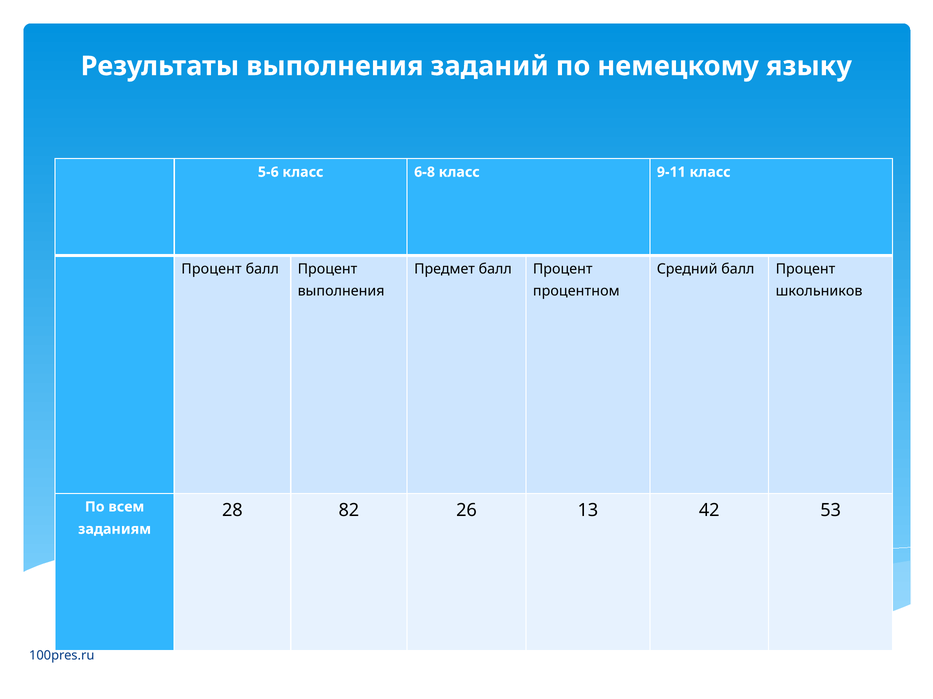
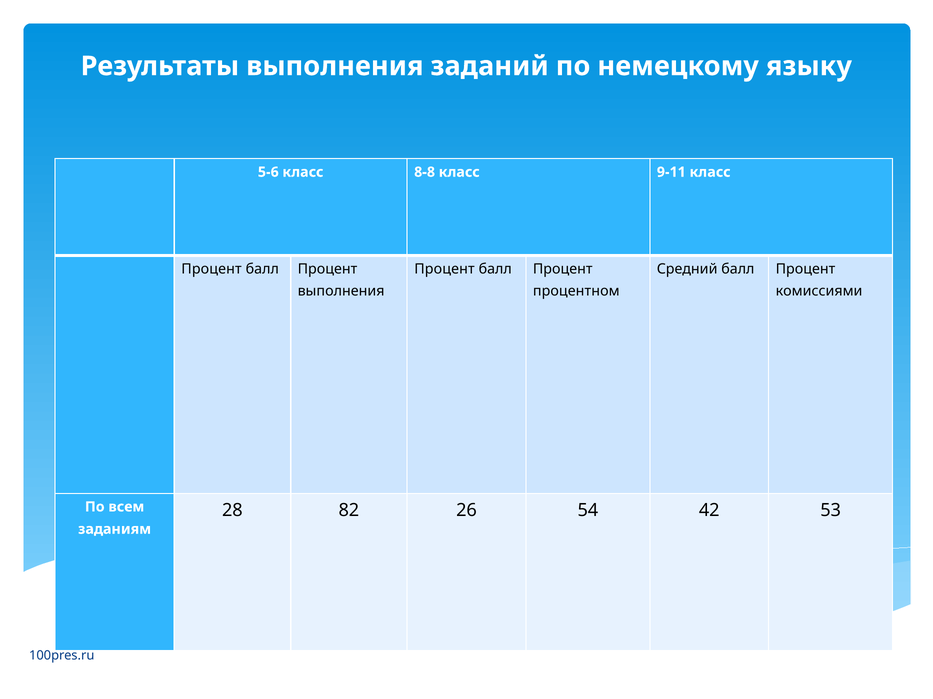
6-8: 6-8 -> 8-8 (425, 172)
Предмет: Предмет -> Процент (444, 269)
школьников: школьников -> комиссиями (819, 292)
13: 13 -> 54 (588, 511)
